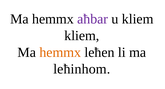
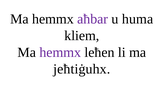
u kliem: kliem -> huma (138, 19)
hemmx colour: orange -> purple (60, 52)
leħinhom: leħinhom -> jeħtiġuhx (82, 69)
